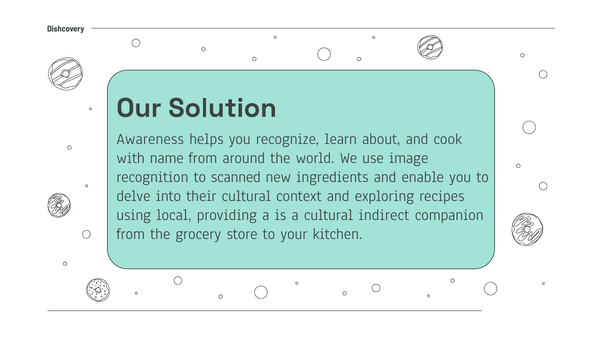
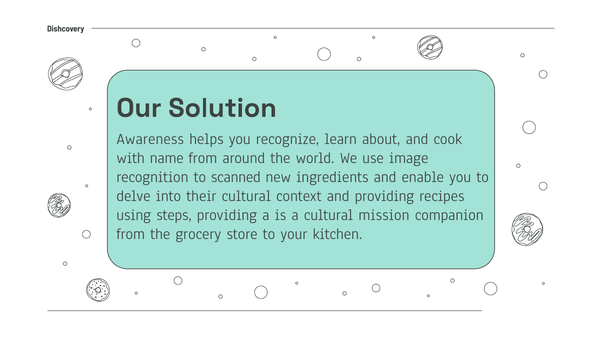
and exploring: exploring -> providing (384, 196)
local: local -> steps (174, 215)
indirect: indirect -> mission (384, 215)
